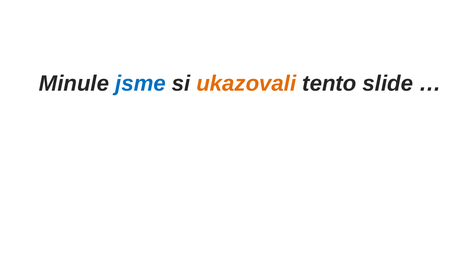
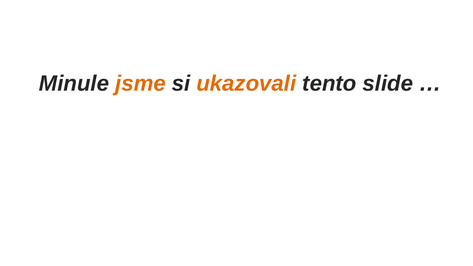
jsme colour: blue -> orange (140, 84)
